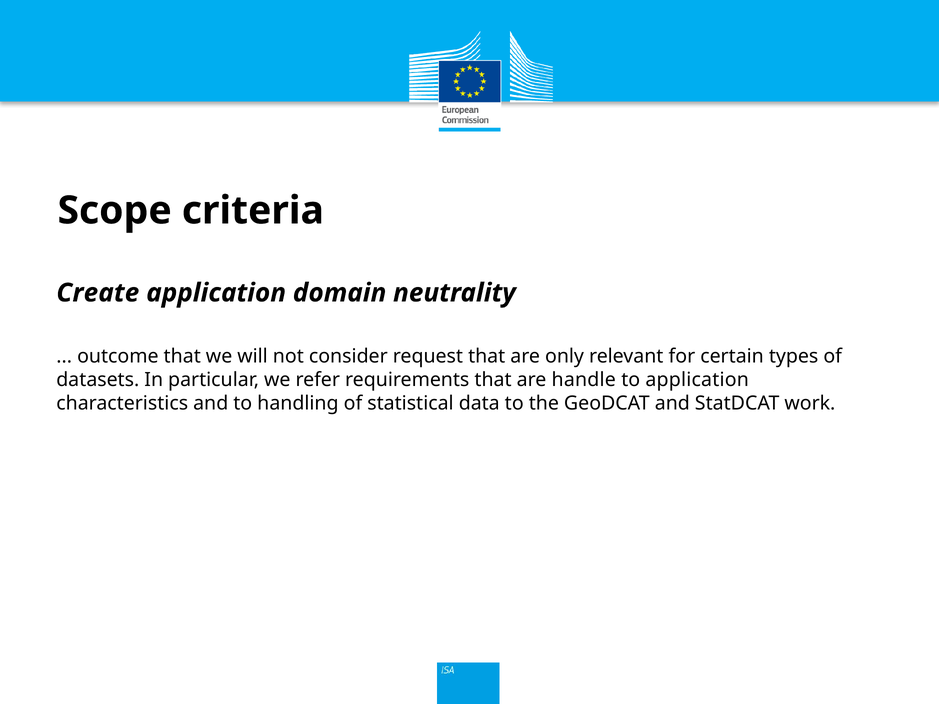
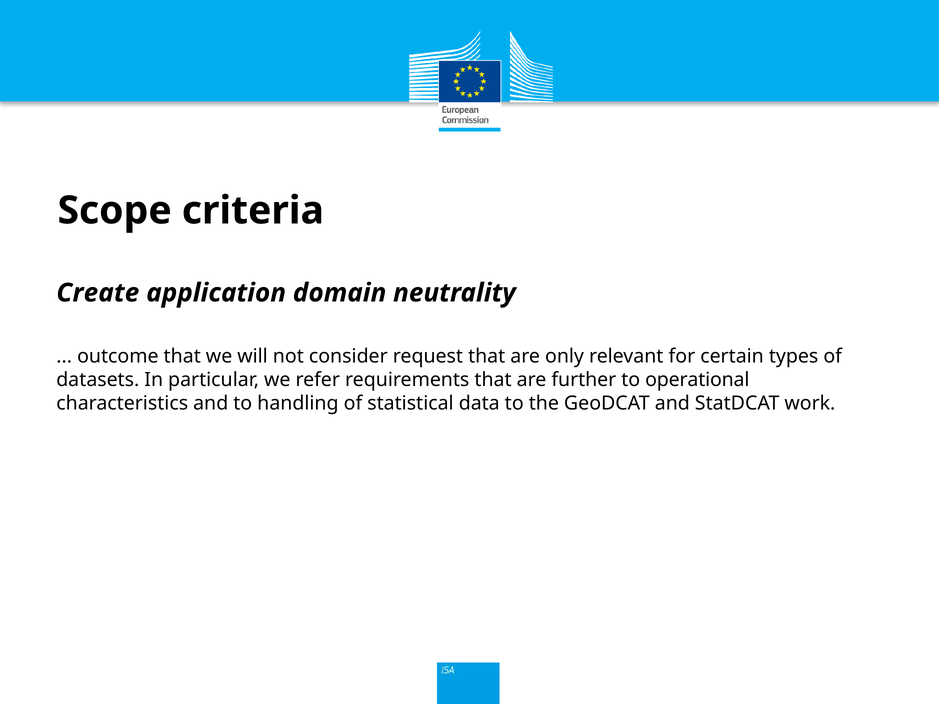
handle: handle -> further (584, 380)
to application: application -> operational (697, 380)
